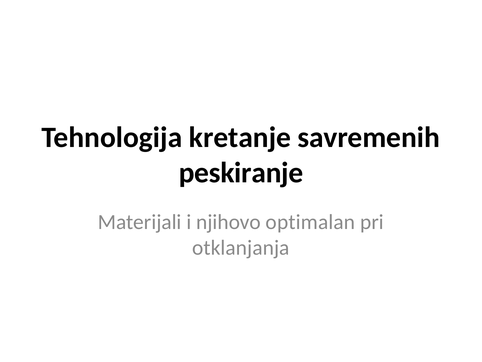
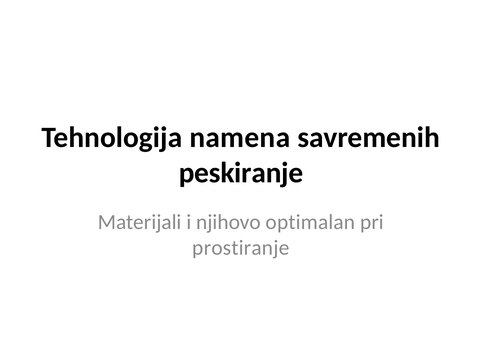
kretanje: kretanje -> namena (240, 137)
otklanjanja: otklanjanja -> prostiranje (241, 247)
